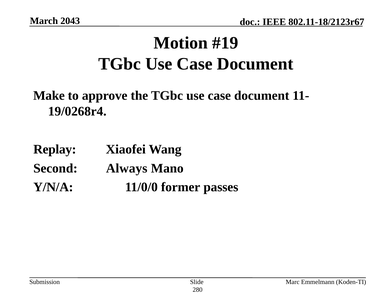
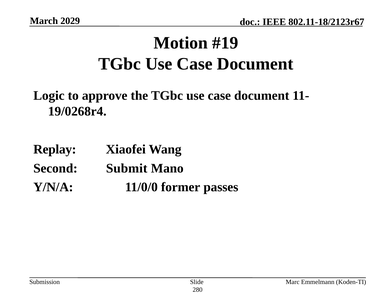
2043: 2043 -> 2029 (70, 21)
Make: Make -> Logic (49, 96)
Always: Always -> Submit (127, 168)
